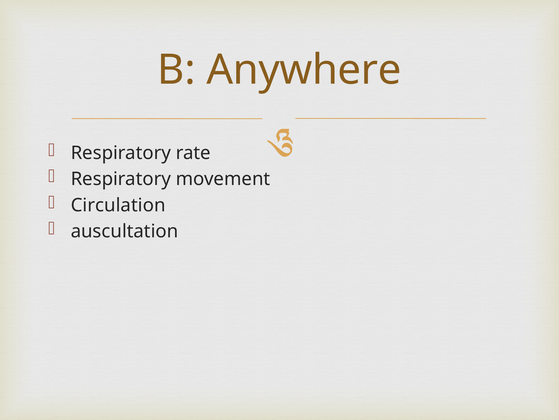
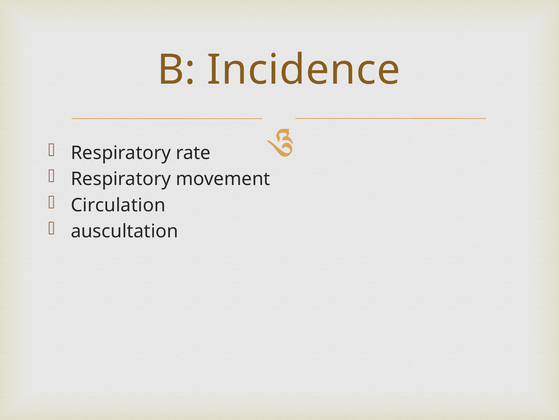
Anywhere: Anywhere -> Incidence (304, 70)
